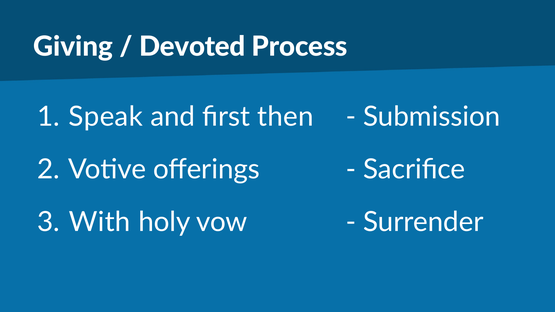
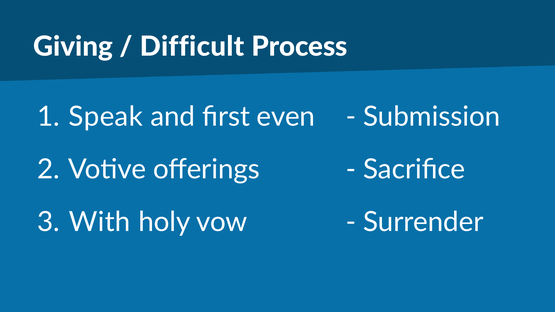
Devoted: Devoted -> Difficult (192, 47)
then: then -> even (286, 117)
